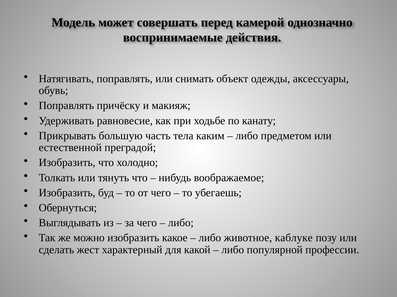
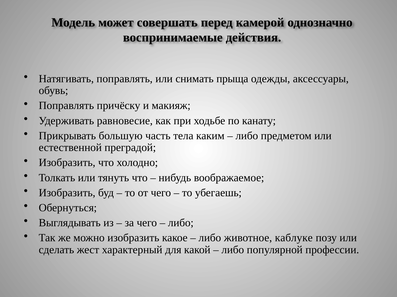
объект: объект -> прыща (232, 79)
